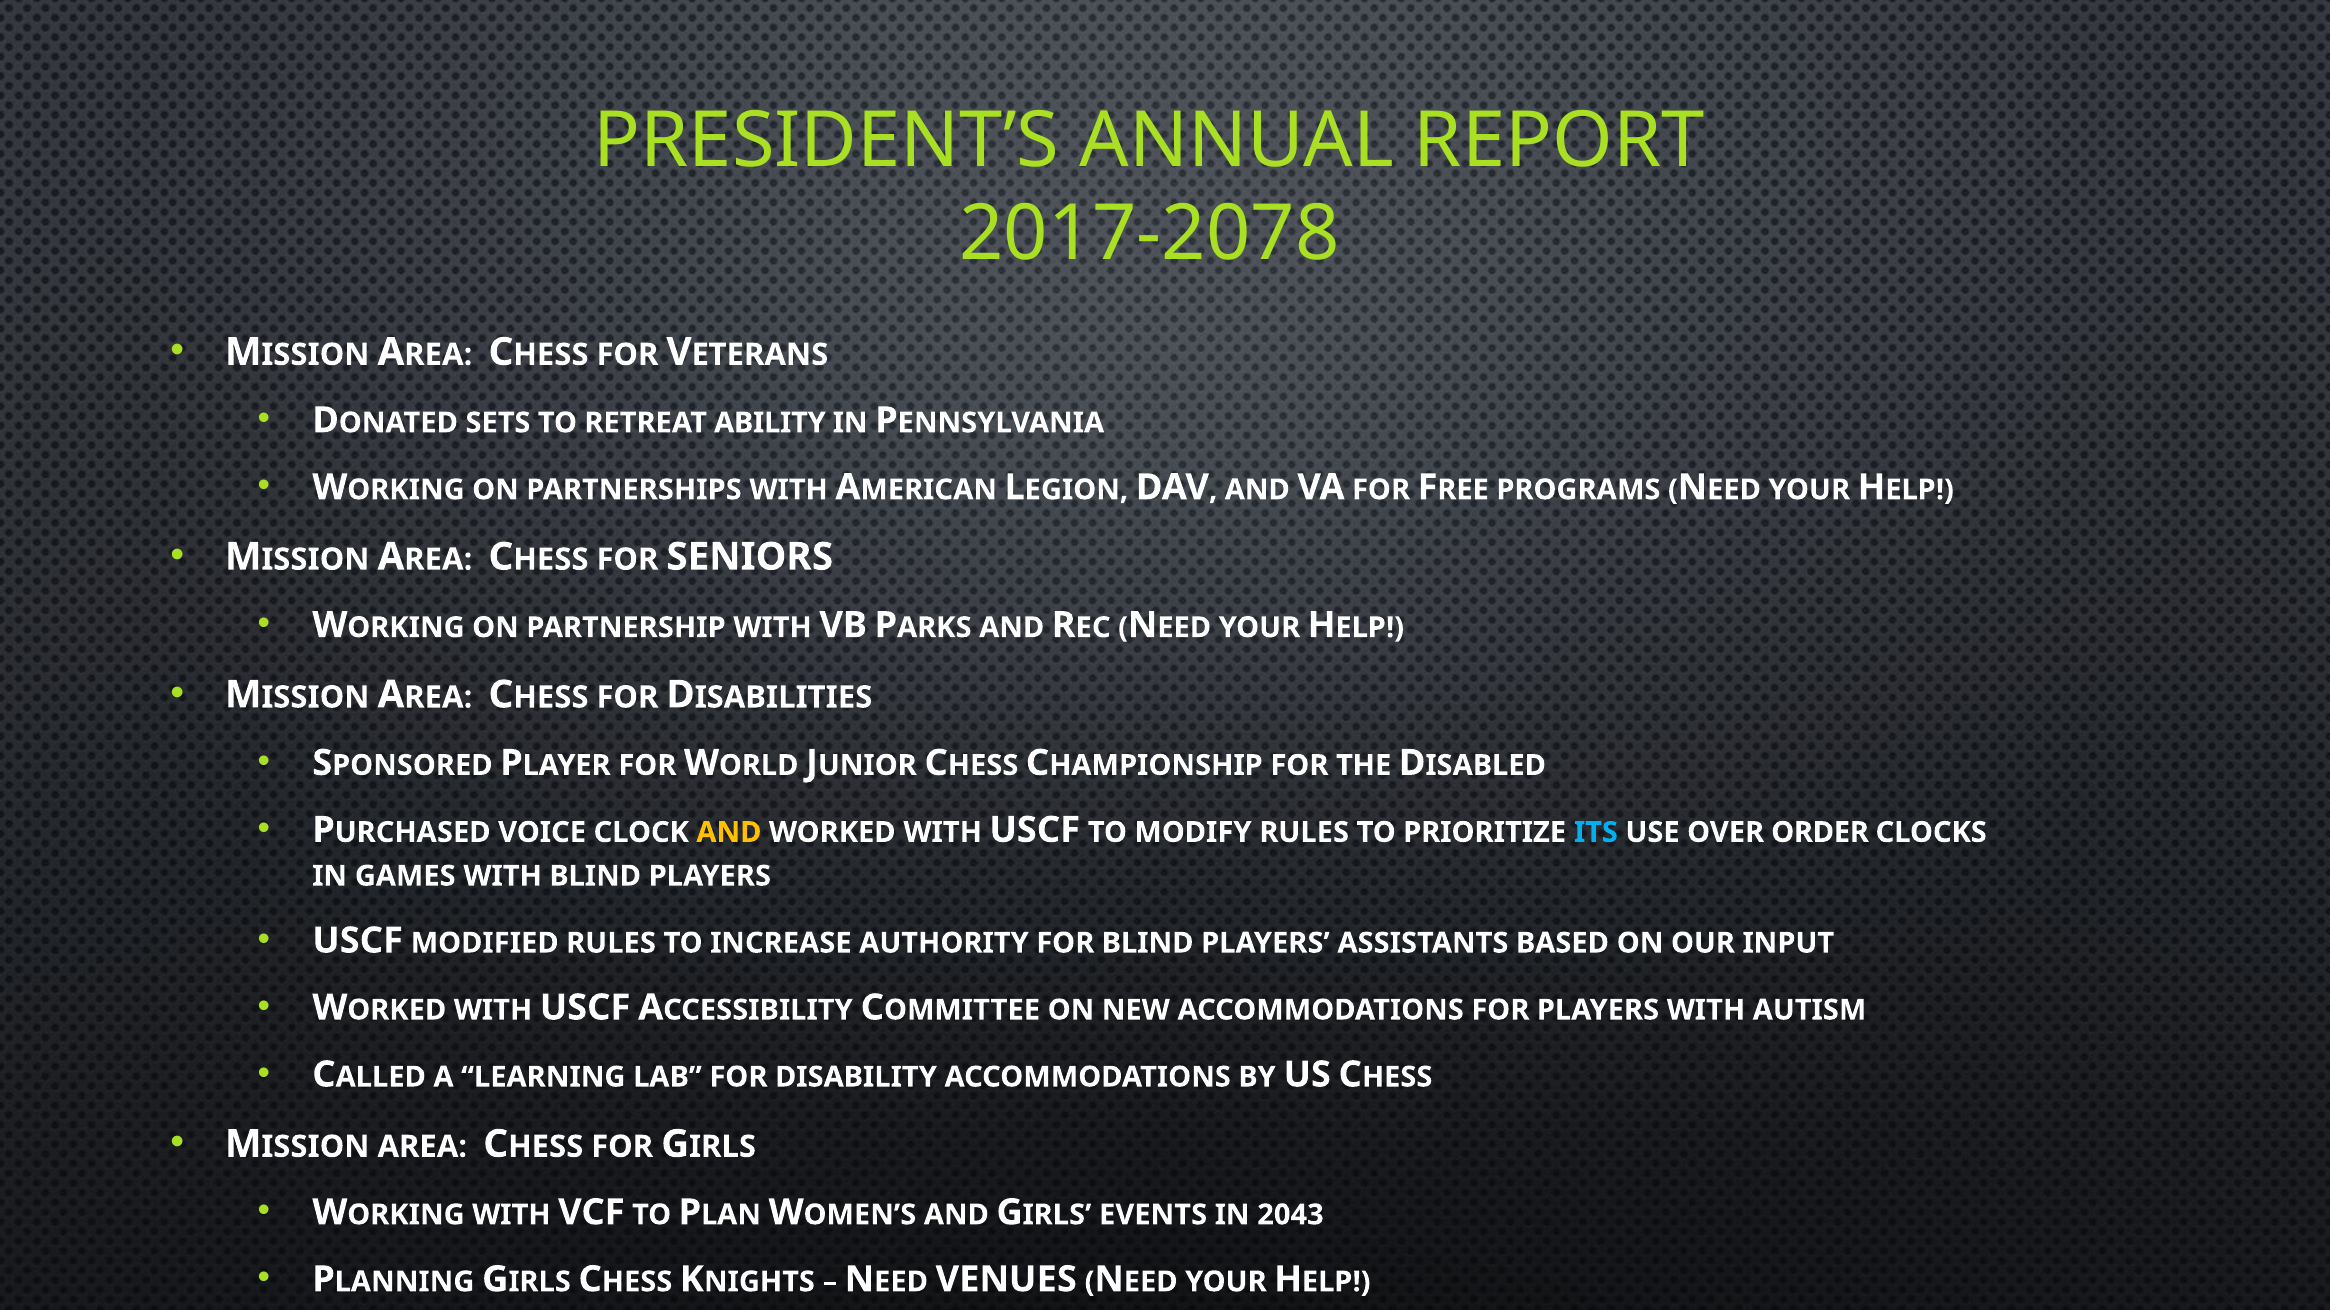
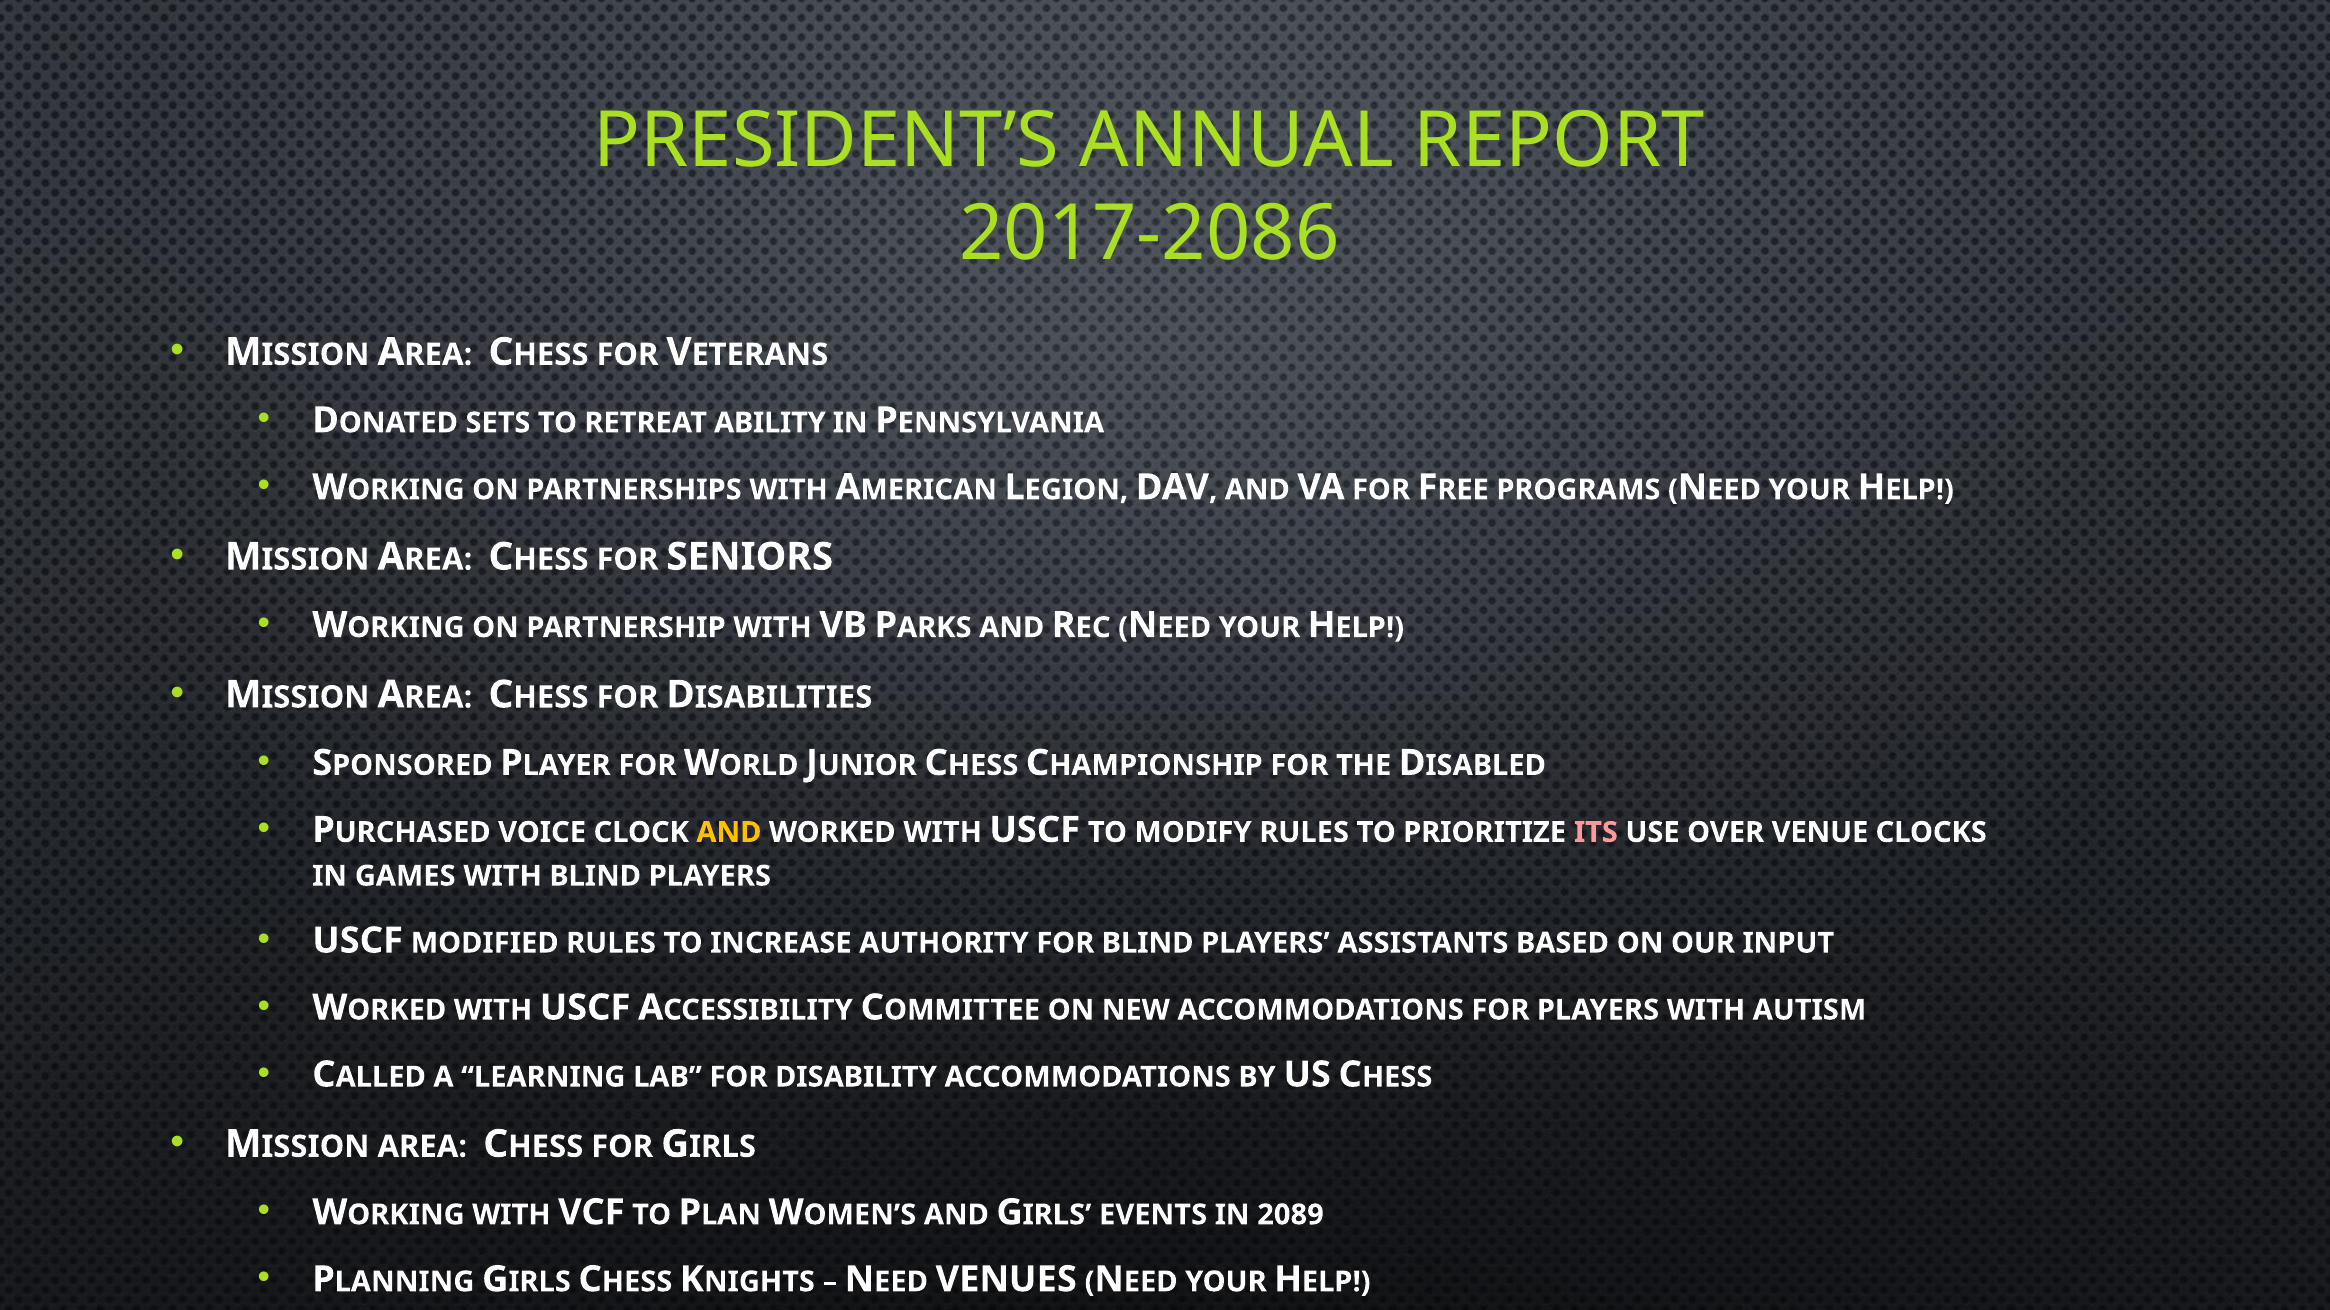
2017-2078: 2017-2078 -> 2017-2086 (1149, 234)
ITS colour: light blue -> pink (1596, 833)
ORDER: ORDER -> VENUE (1820, 833)
2043: 2043 -> 2089 (1291, 1215)
